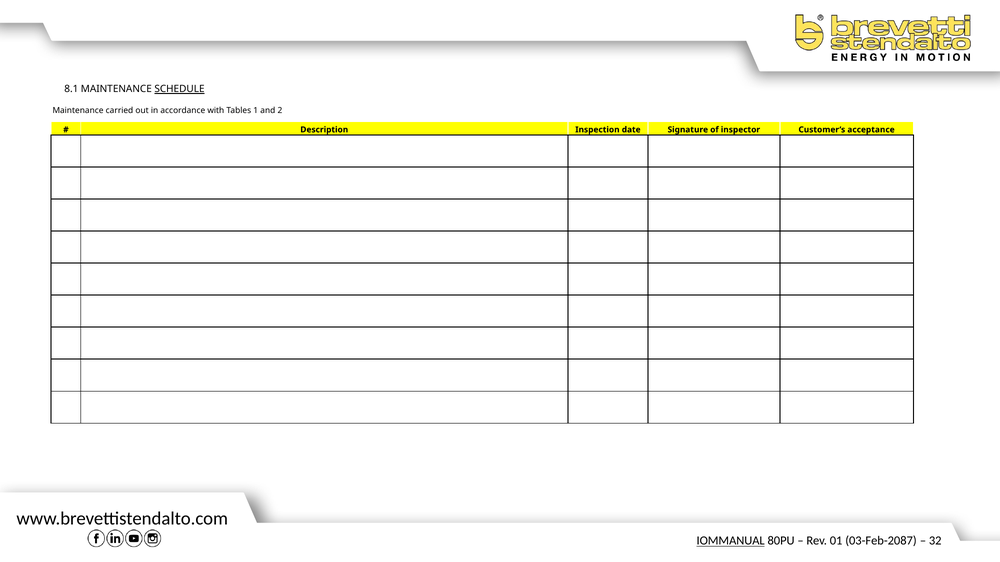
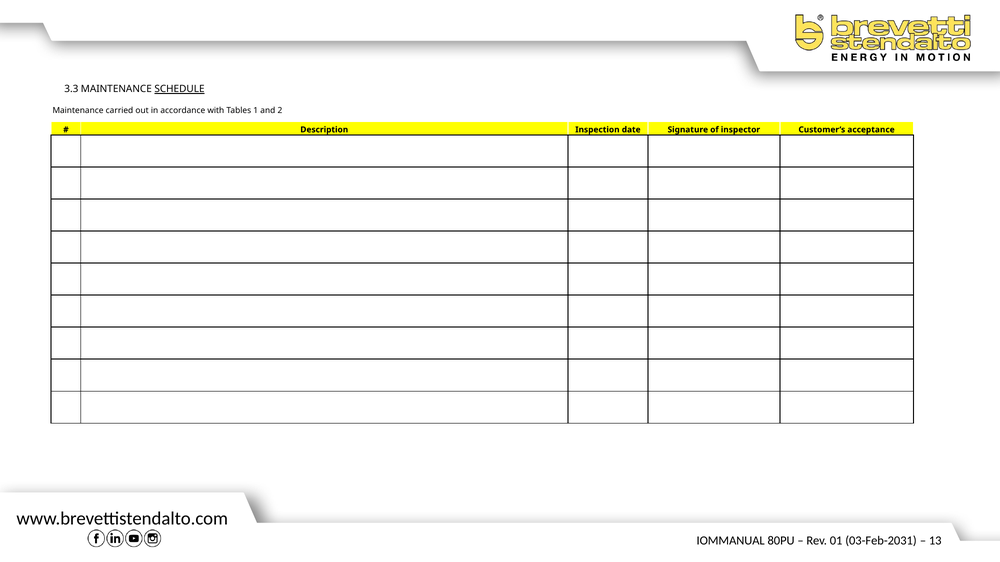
8.1: 8.1 -> 3.3 (71, 89)
IOMMANUAL underline: present -> none (731, 541)
03-Feb-2087: 03-Feb-2087 -> 03-Feb-2031 (881, 541)
32: 32 -> 13 (935, 541)
